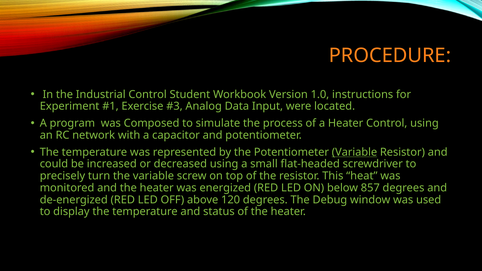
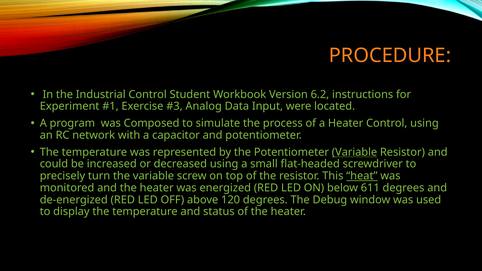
1.0: 1.0 -> 6.2 (320, 94)
heat underline: none -> present (362, 176)
857: 857 -> 611 (370, 188)
